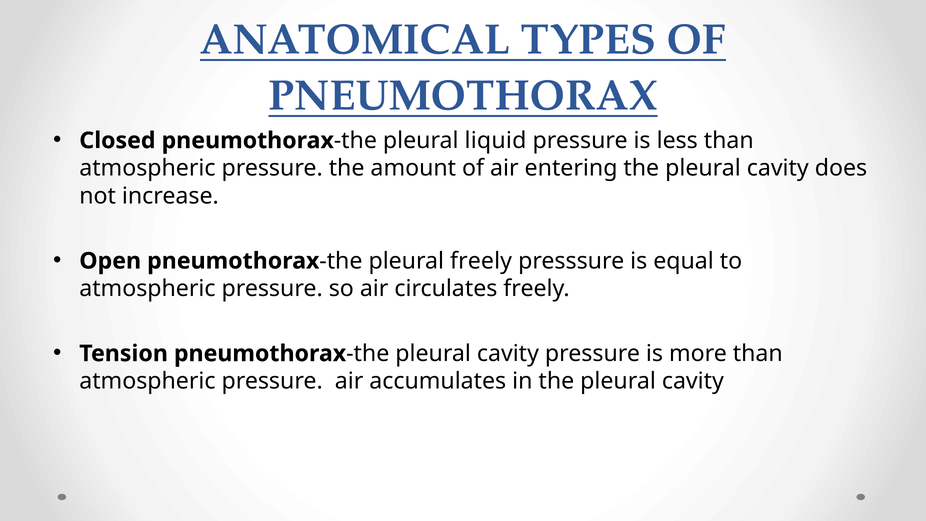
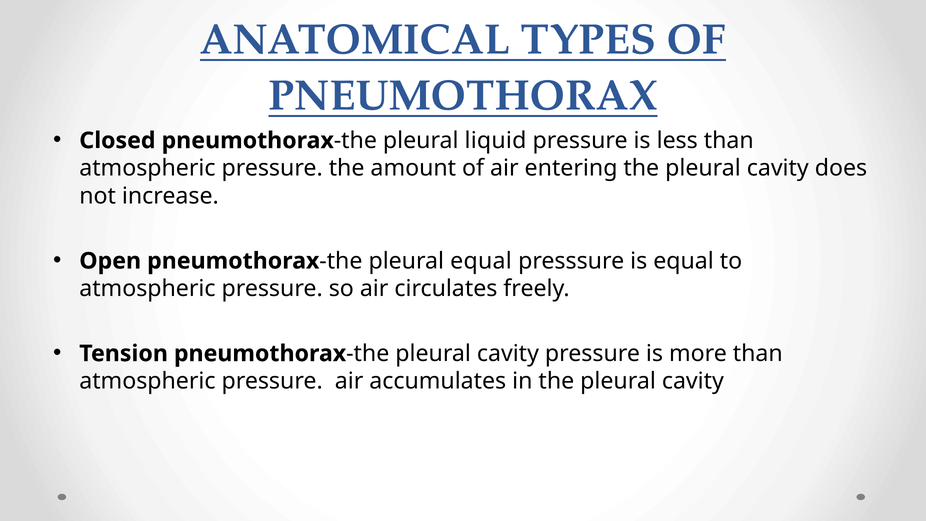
pleural freely: freely -> equal (481, 261)
